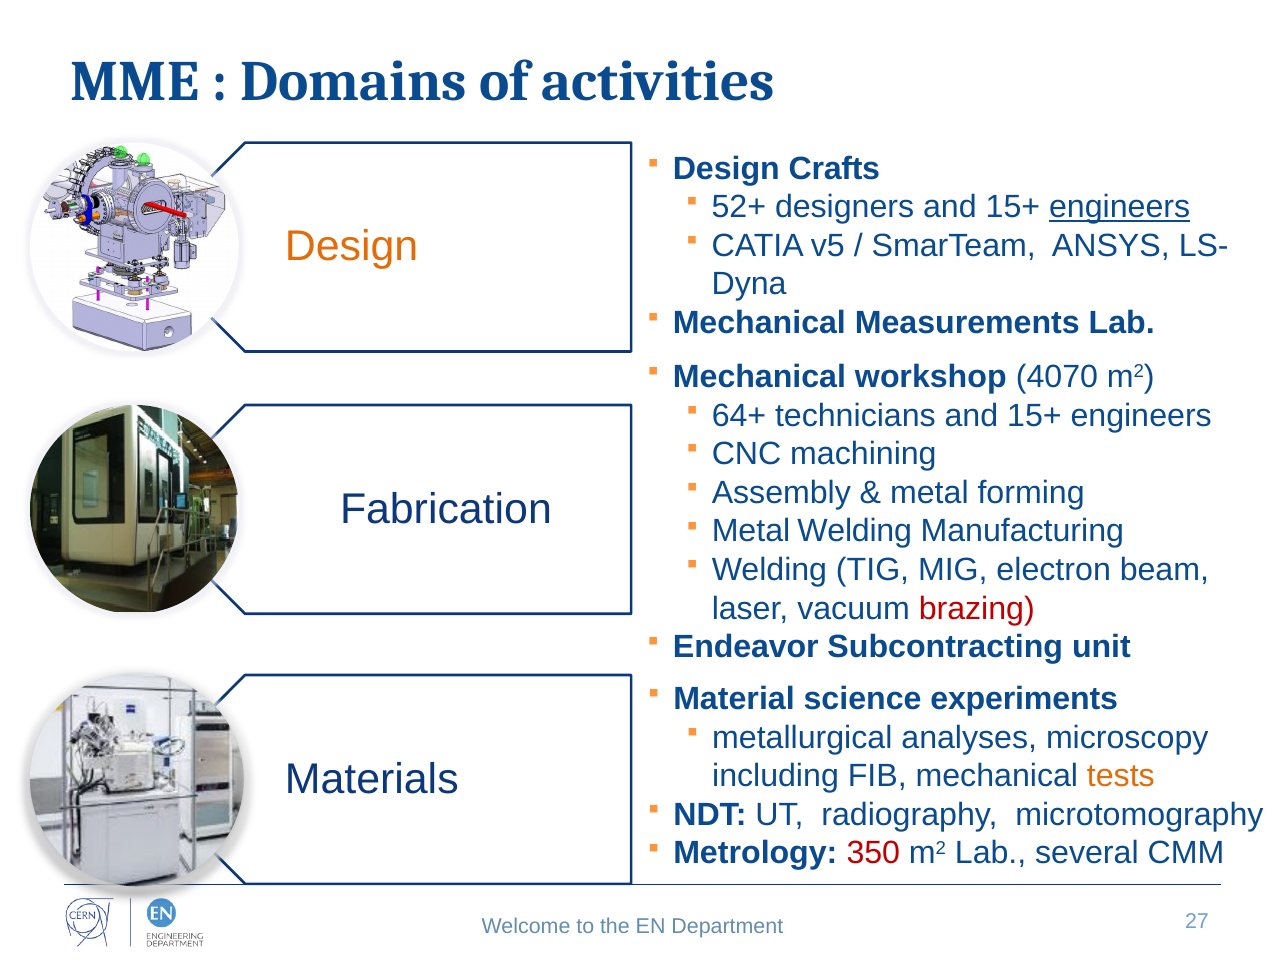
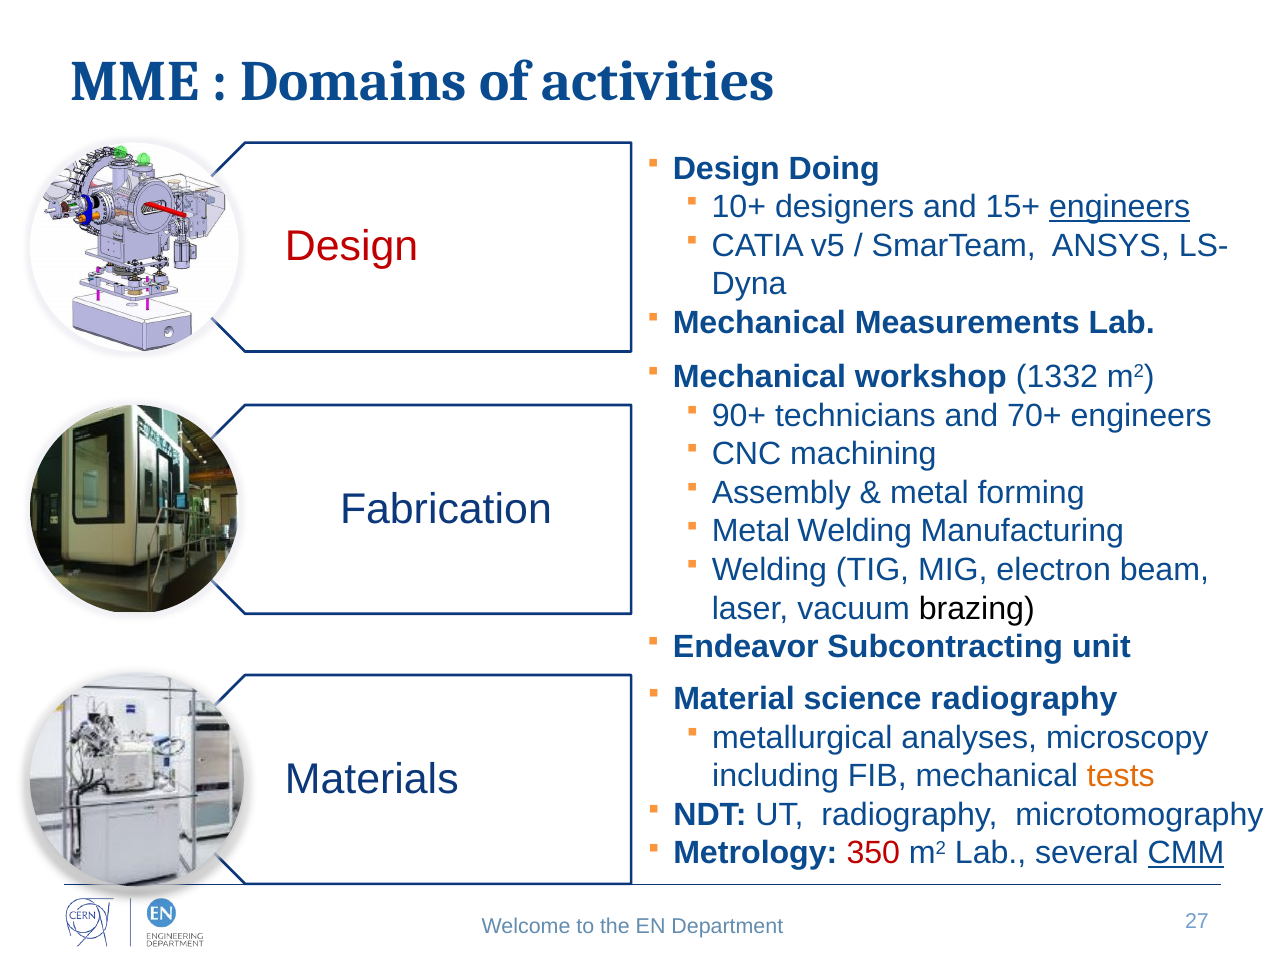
Crafts: Crafts -> Doing (834, 168)
52+: 52+ -> 10+ (739, 207)
Design colour: orange -> red (352, 247)
4070: 4070 -> 1332 (1057, 377)
64+: 64+ -> 90+ (739, 415)
technicians and 15+: 15+ -> 70+ (1034, 415)
brazing colour: red -> black (977, 608)
science experiments: experiments -> radiography (1024, 699)
CMM underline: none -> present (1186, 853)
